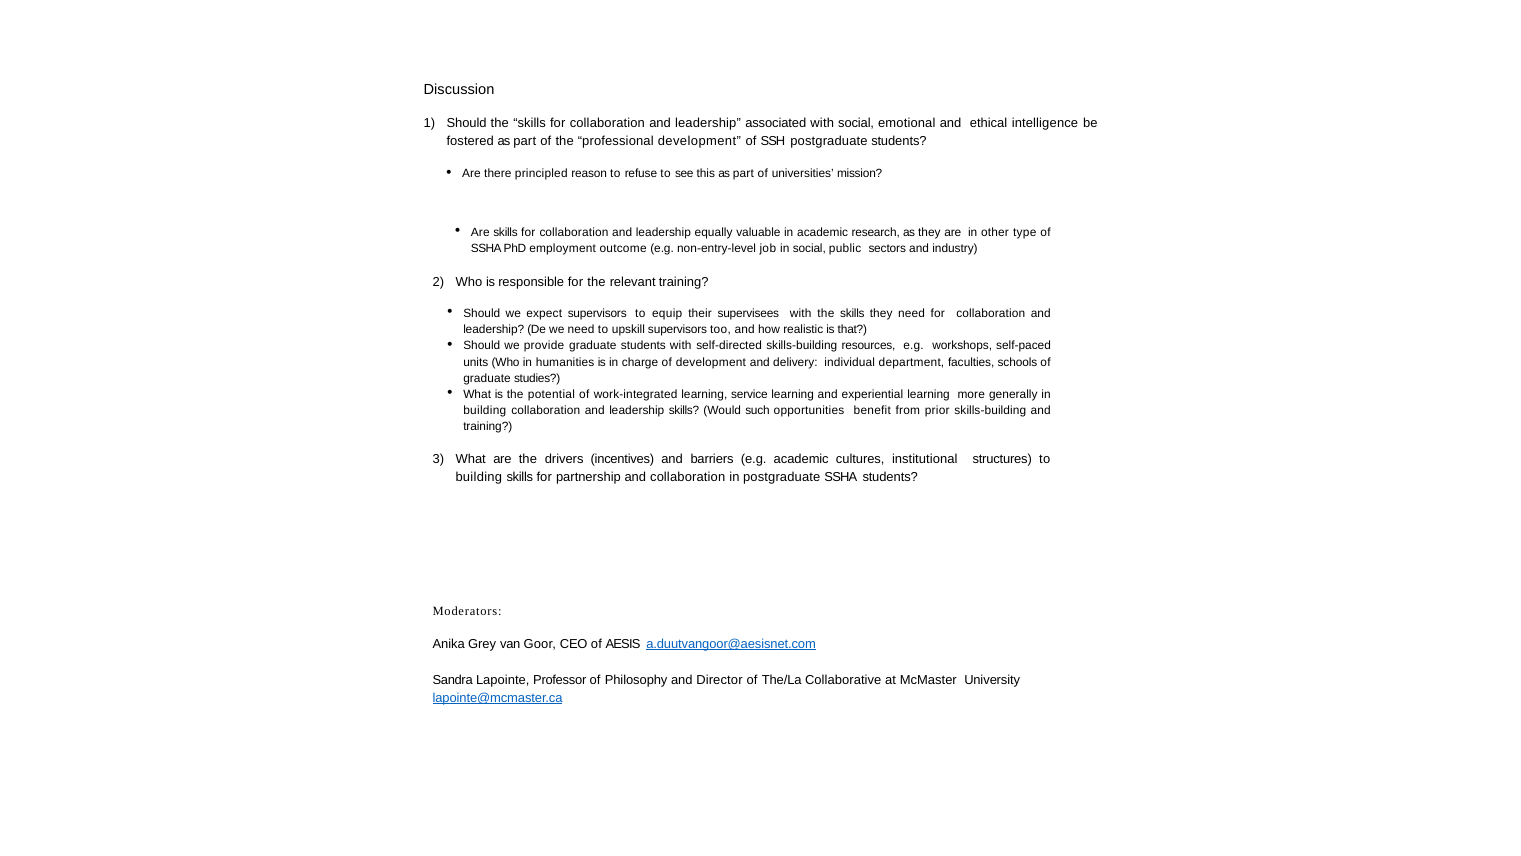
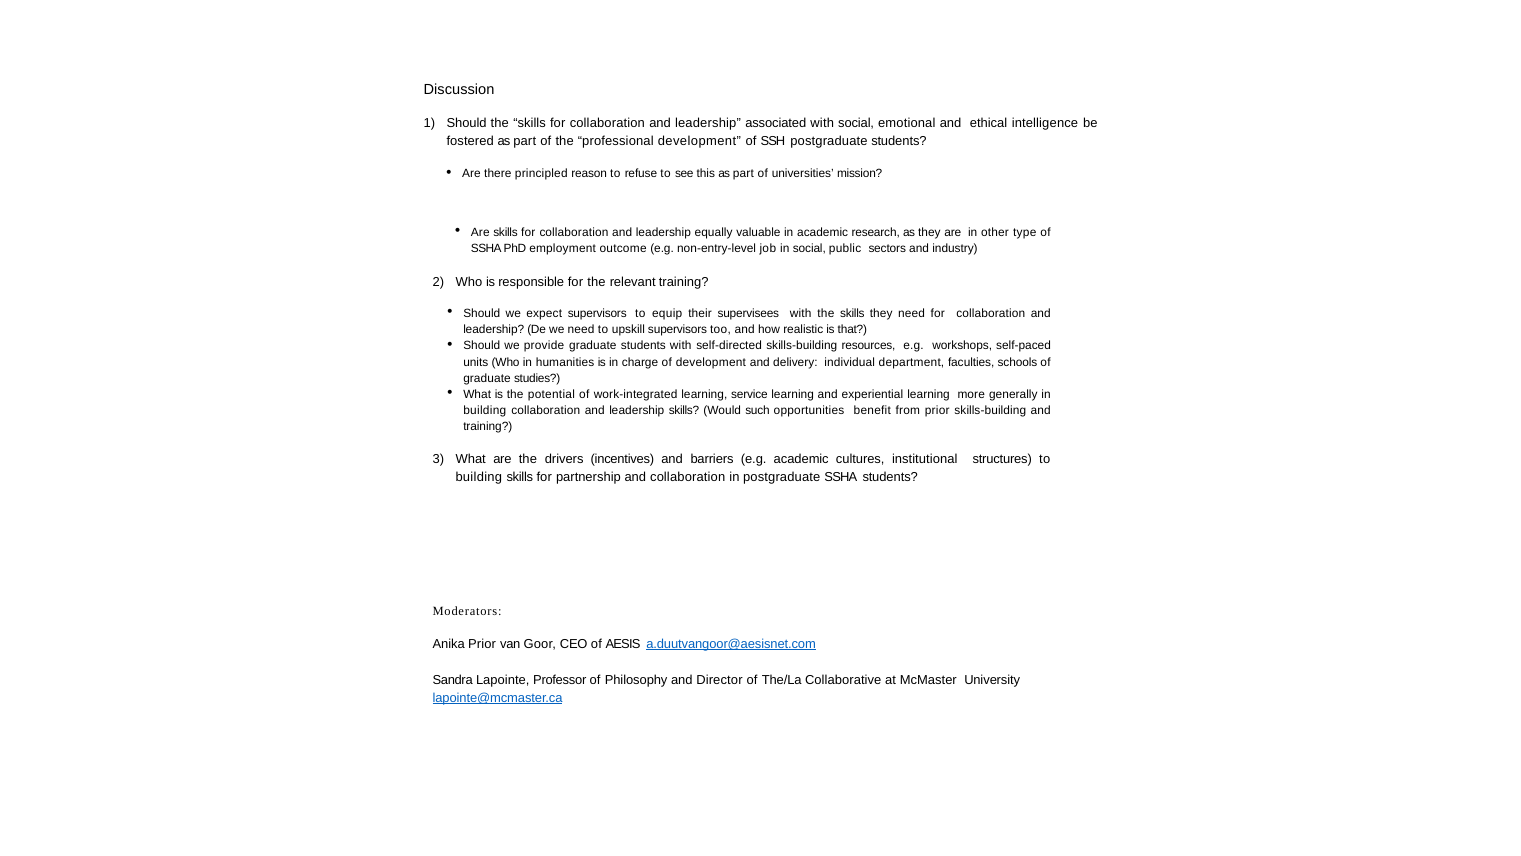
Anika Grey: Grey -> Prior (482, 644)
